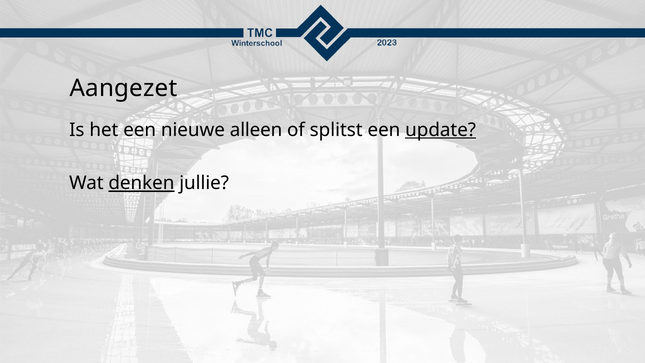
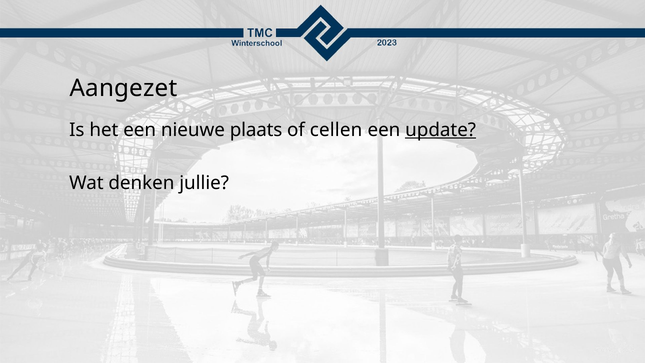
alleen: alleen -> plaats (256, 130)
splitst: splitst -> cellen (336, 130)
denken underline: present -> none (141, 183)
